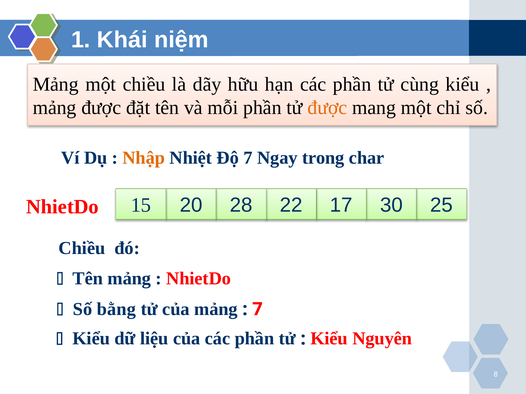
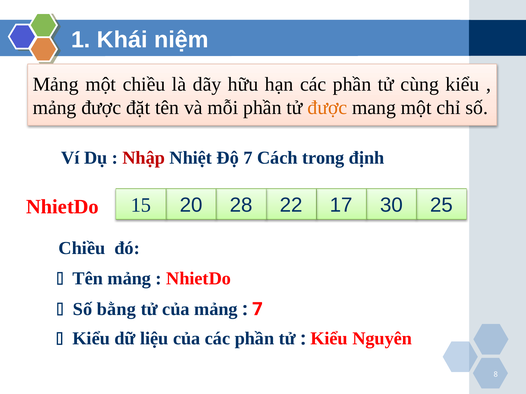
Nhập colour: orange -> red (144, 158)
Ngay: Ngay -> Cách (277, 158)
char: char -> định (367, 158)
